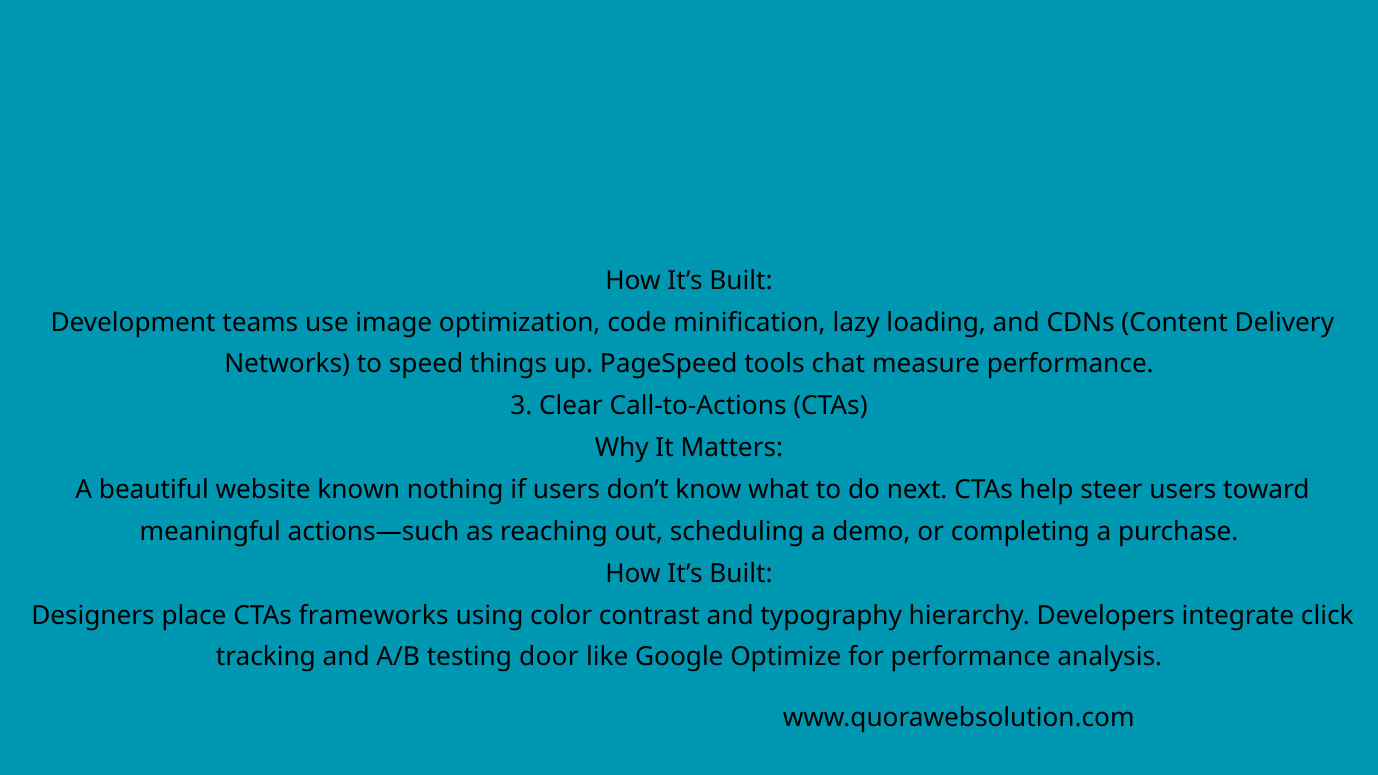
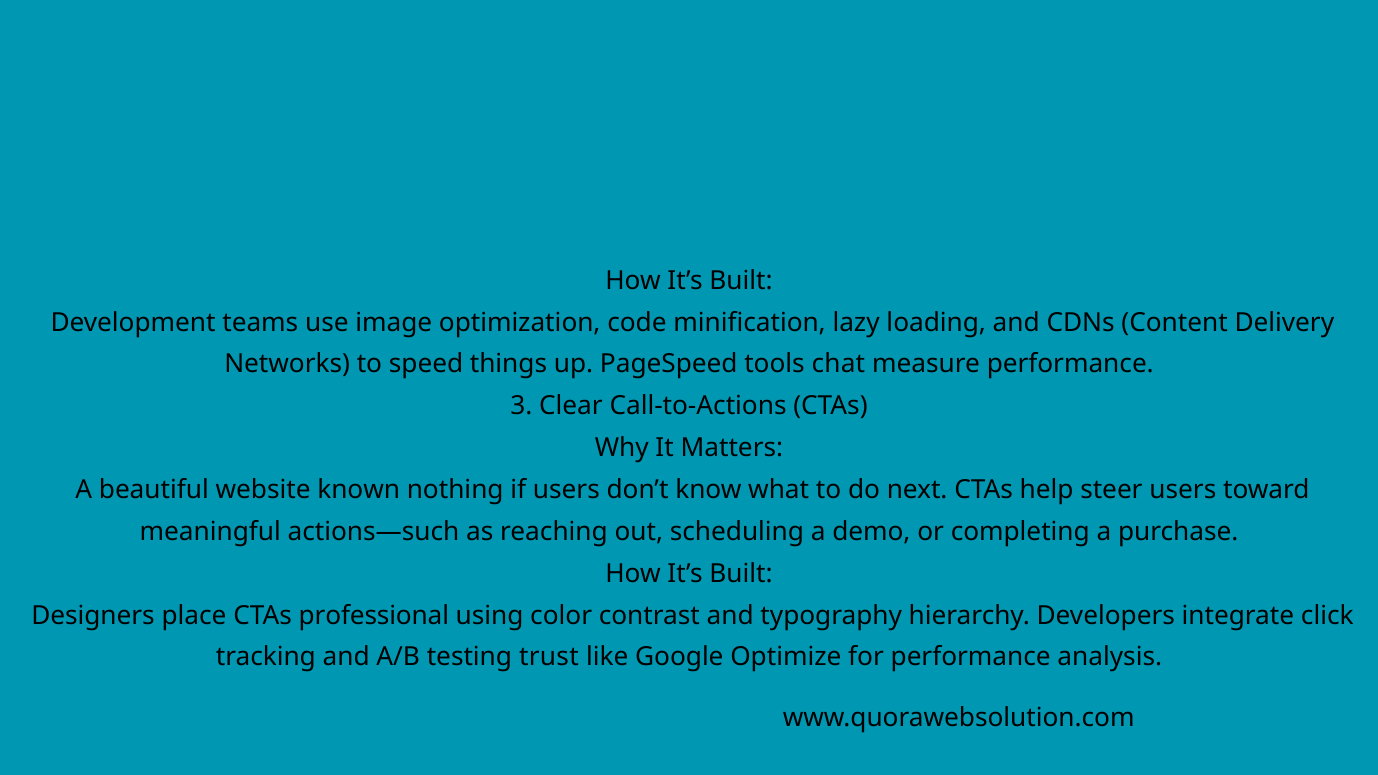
frameworks: frameworks -> professional (374, 615)
door: door -> trust (549, 657)
